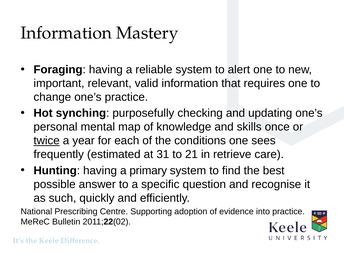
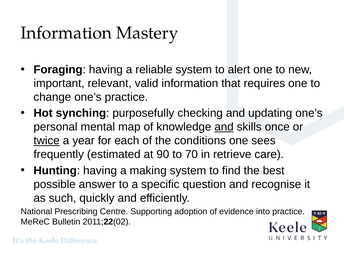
and underline: none -> present (224, 127)
31: 31 -> 90 (163, 154)
21: 21 -> 70 (191, 154)
primary: primary -> making (148, 171)
